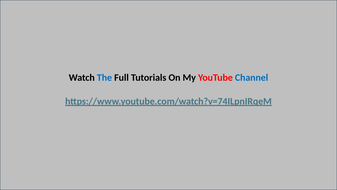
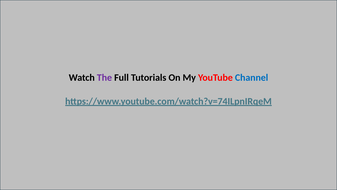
The colour: blue -> purple (104, 78)
